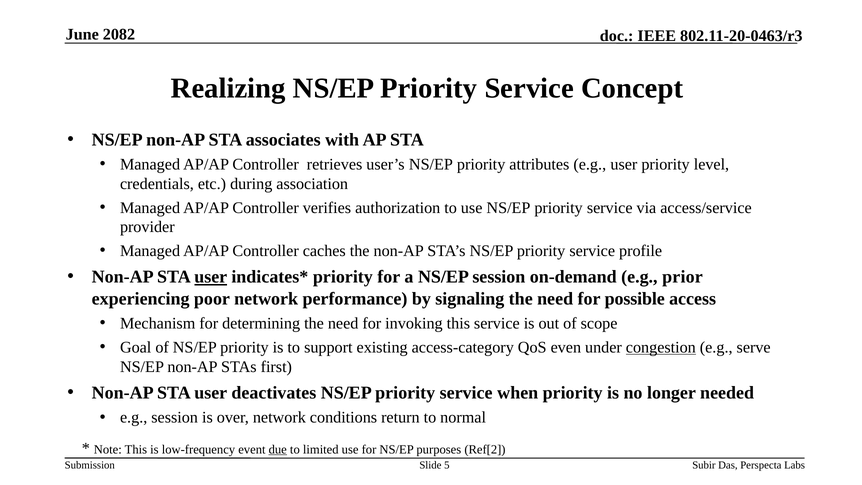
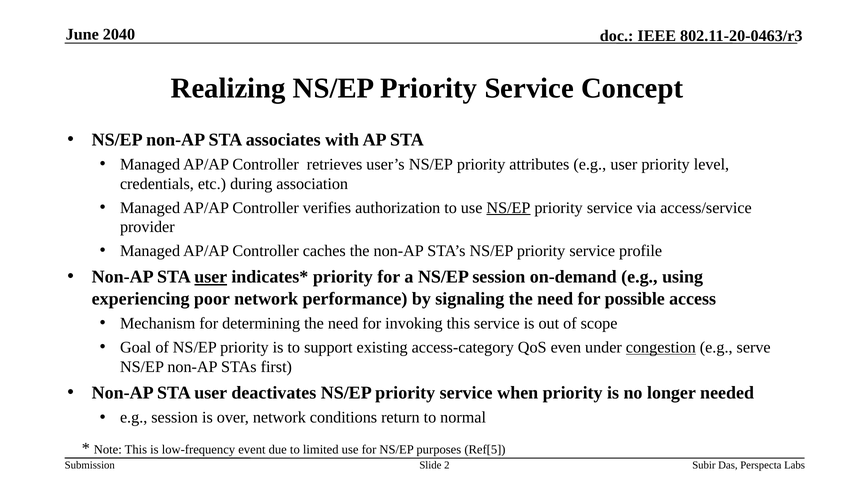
2082: 2082 -> 2040 (119, 34)
NS/EP underline: none -> present (508, 208)
prior: prior -> using (683, 277)
due underline: present -> none (278, 449)
Ref[2: Ref[2 -> Ref[5 (485, 449)
5: 5 -> 2 (447, 465)
